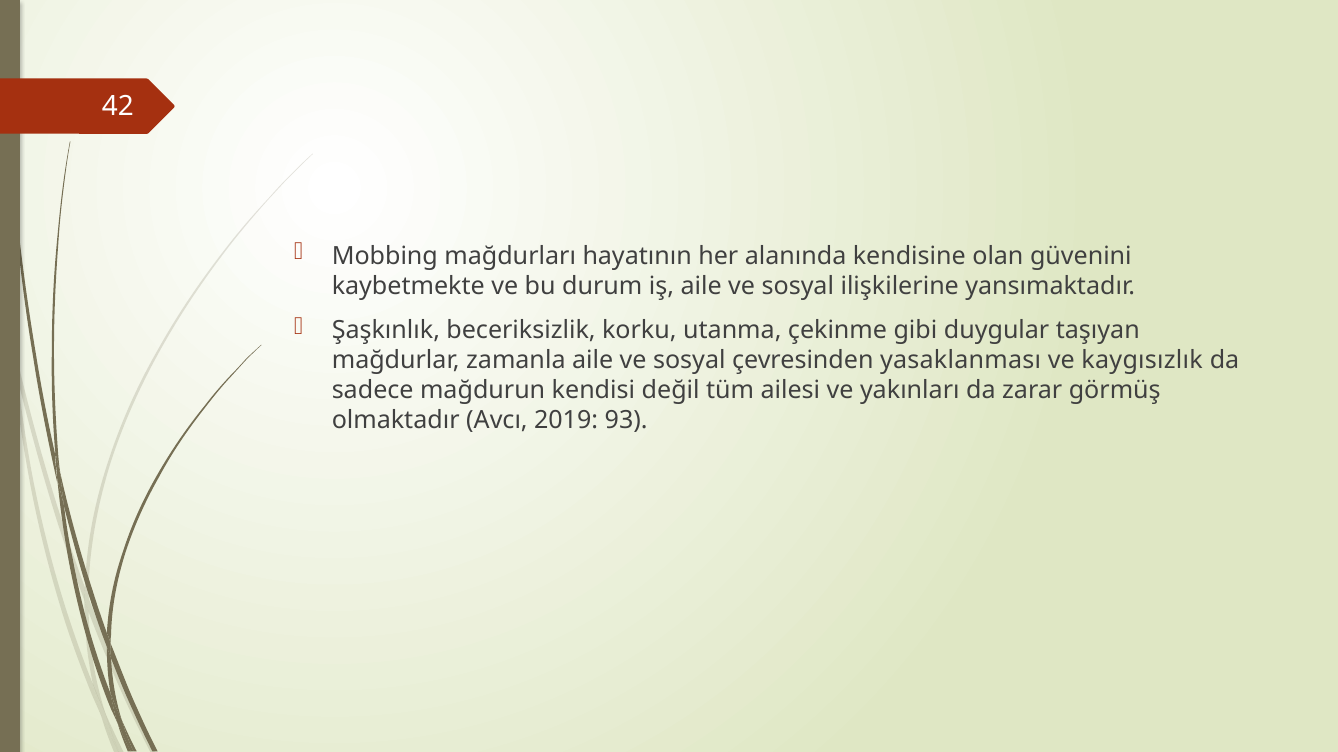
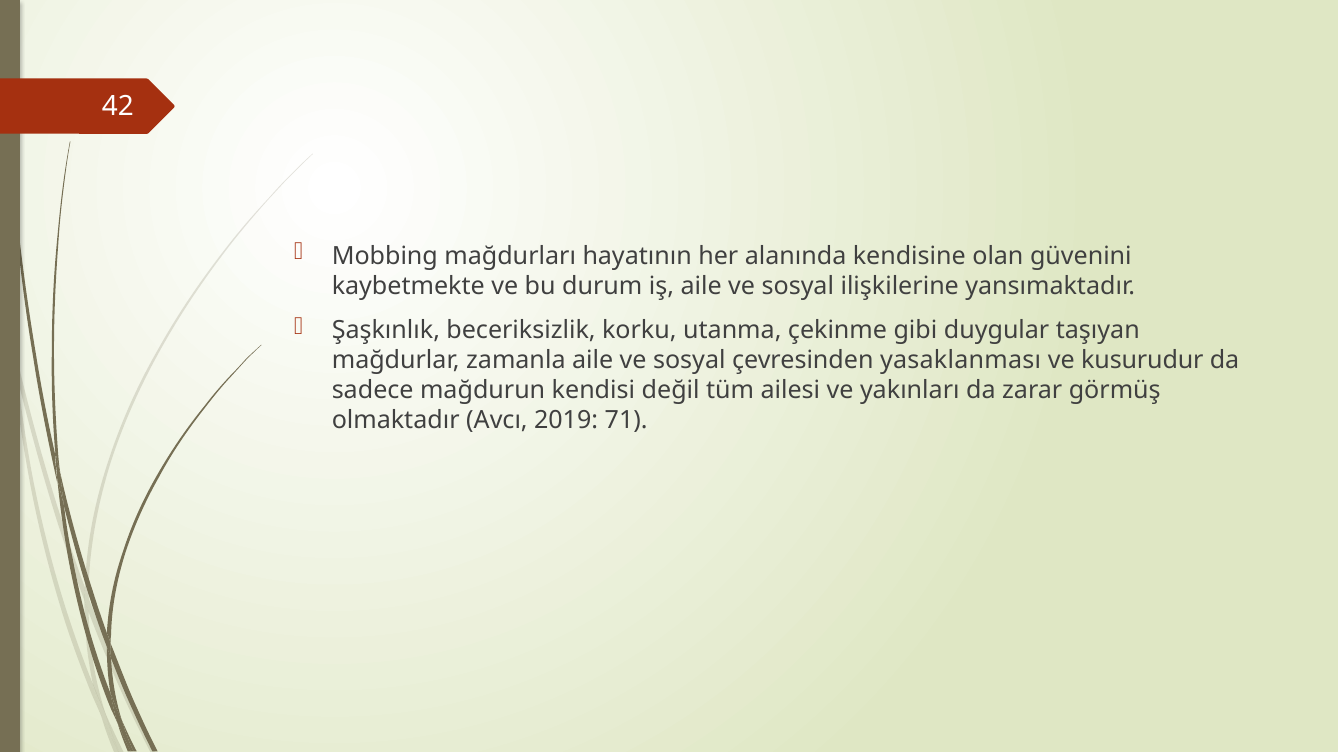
kaygısızlık: kaygısızlık -> kusurudur (1142, 360)
93: 93 -> 71 (626, 420)
